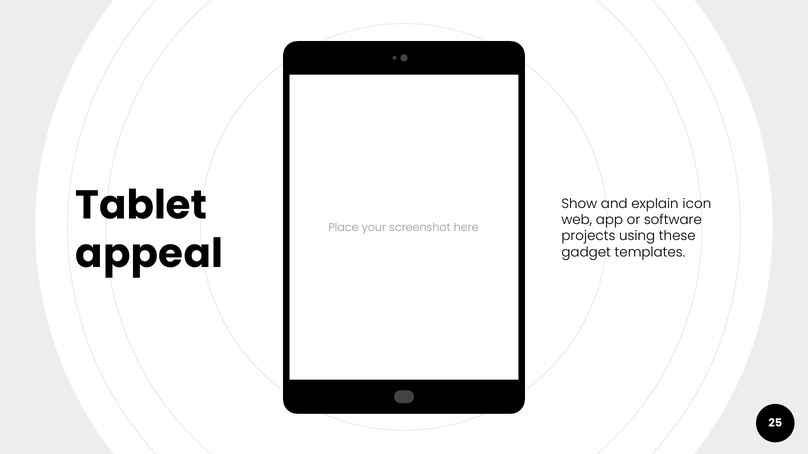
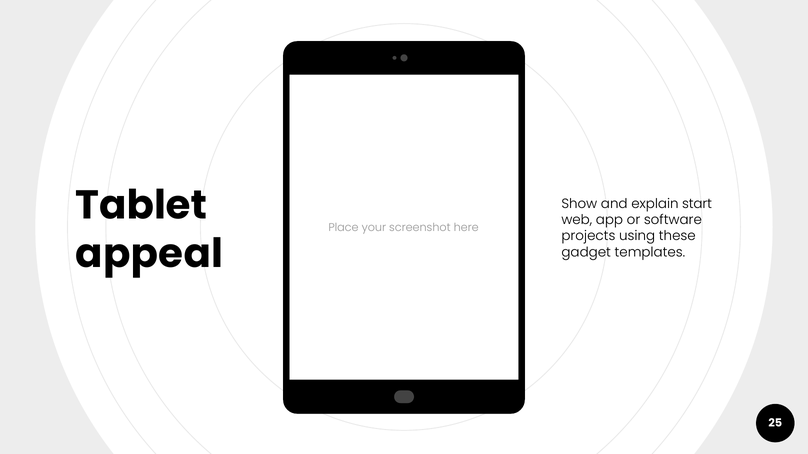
icon: icon -> start (697, 204)
